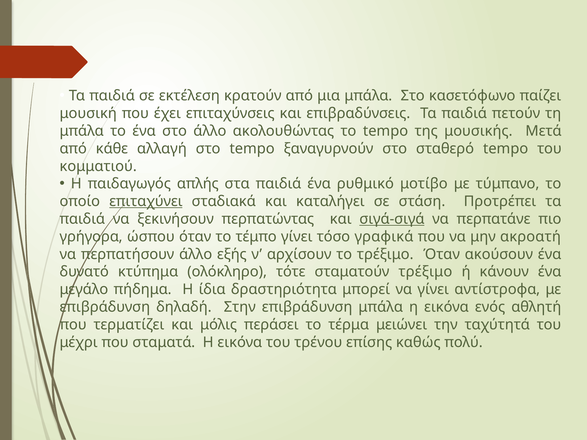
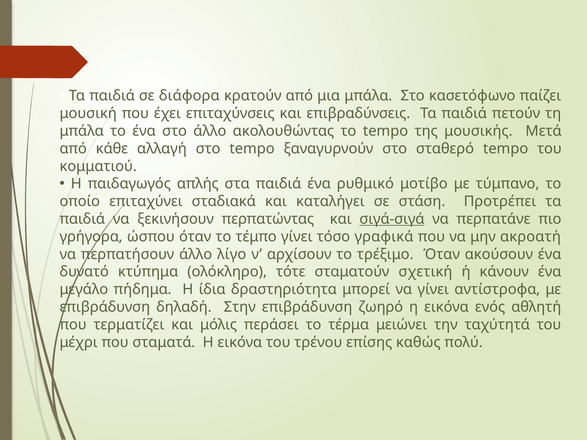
εκτέλεση: εκτέλεση -> διάφορα (189, 96)
επιταχύνει underline: present -> none (146, 202)
εξής: εξής -> λίγο (232, 254)
σταματούν τρέξιμο: τρέξιμο -> σχετική (425, 272)
επιβράδυνση μπάλα: μπάλα -> ζωηρό (381, 307)
